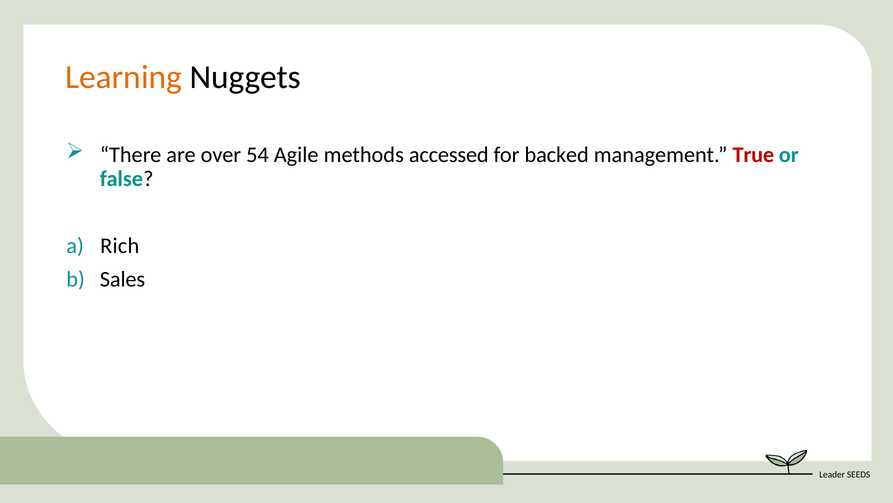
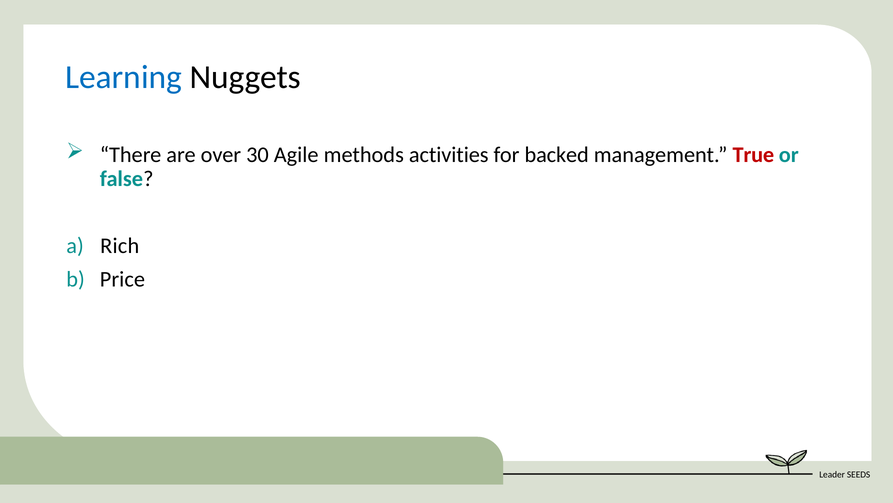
Learning colour: orange -> blue (124, 77)
54: 54 -> 30 (257, 154)
accessed: accessed -> activities (449, 154)
Sales: Sales -> Price (122, 279)
